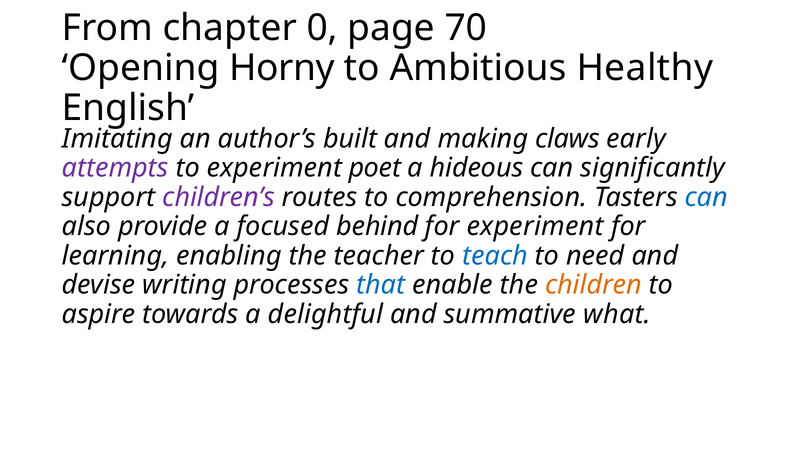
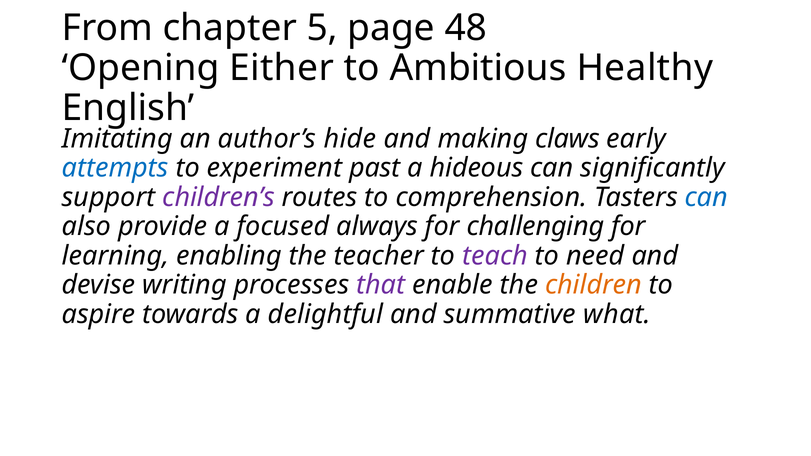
0: 0 -> 5 (322, 28)
70: 70 -> 48 (466, 28)
Horny: Horny -> Either (282, 68)
built: built -> hide (350, 139)
attempts colour: purple -> blue (115, 168)
poet: poet -> past (375, 168)
behind: behind -> always (377, 227)
for experiment: experiment -> challenging (535, 227)
teach colour: blue -> purple (495, 256)
that colour: blue -> purple (381, 285)
